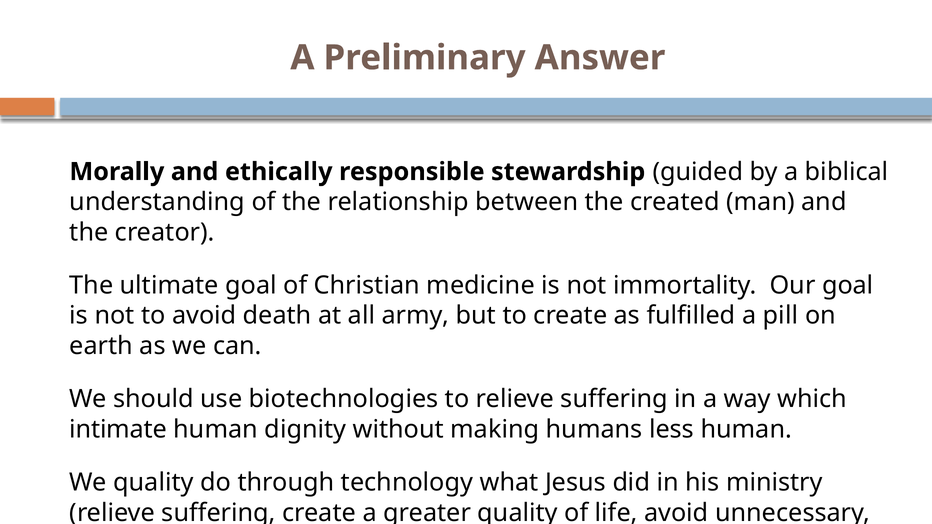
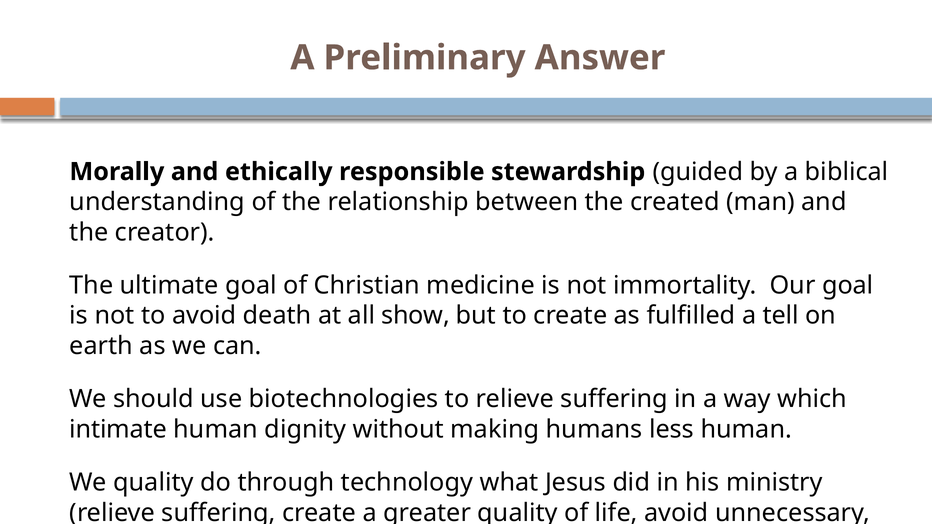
army: army -> show (416, 316)
pill: pill -> tell (781, 316)
